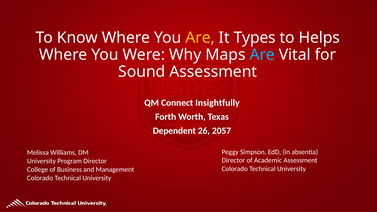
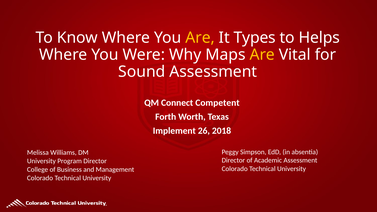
Are colour: light blue -> yellow (262, 55)
Insightfully: Insightfully -> Competent (217, 103)
Dependent: Dependent -> Implement (174, 131)
2057: 2057 -> 2018 (222, 131)
